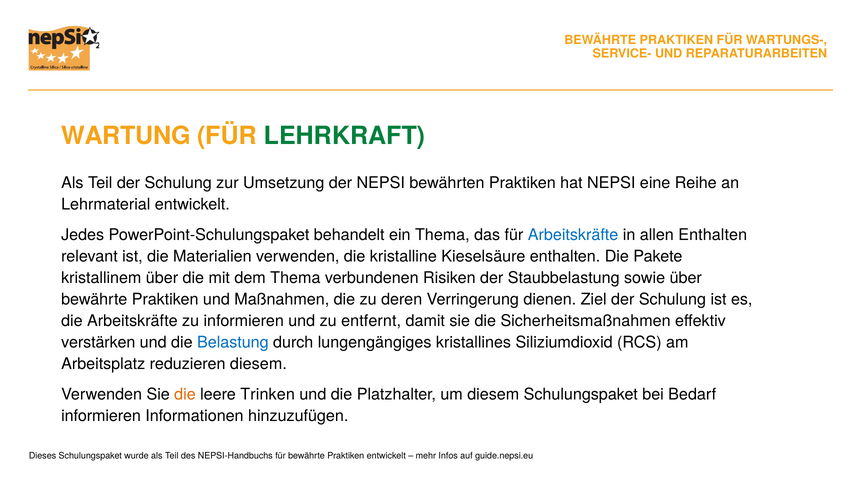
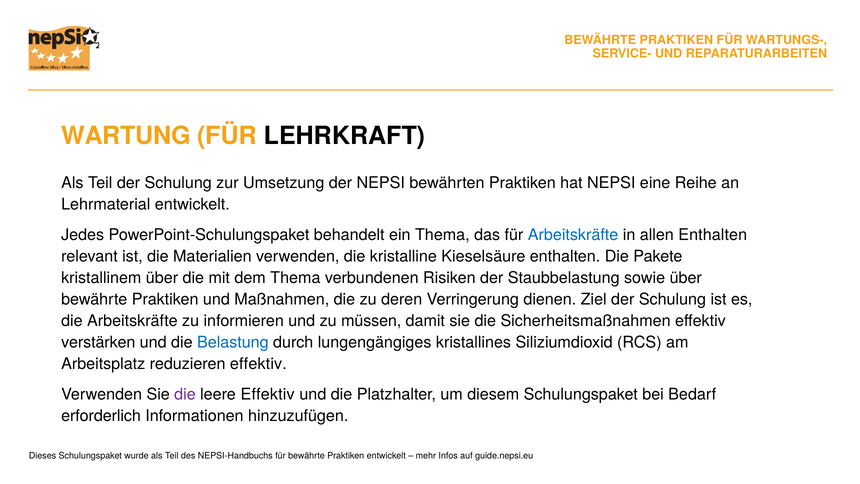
LEHRKRAFT colour: green -> black (345, 136)
entfernt: entfernt -> müssen (371, 321)
reduzieren diesem: diesem -> effektiv (258, 364)
die colour: orange -> purple (185, 394)
leere Trinken: Trinken -> Effektiv (268, 394)
informieren: informieren -> erforderlich (101, 416)
